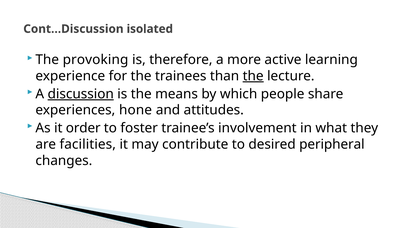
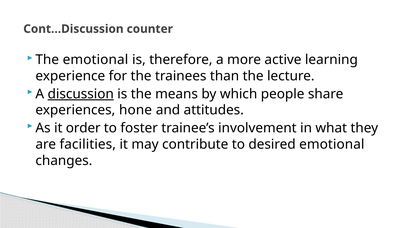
isolated: isolated -> counter (150, 29)
The provoking: provoking -> emotional (95, 60)
the underline: present -> none (253, 76)
desired peripheral: peripheral -> emotional (332, 145)
